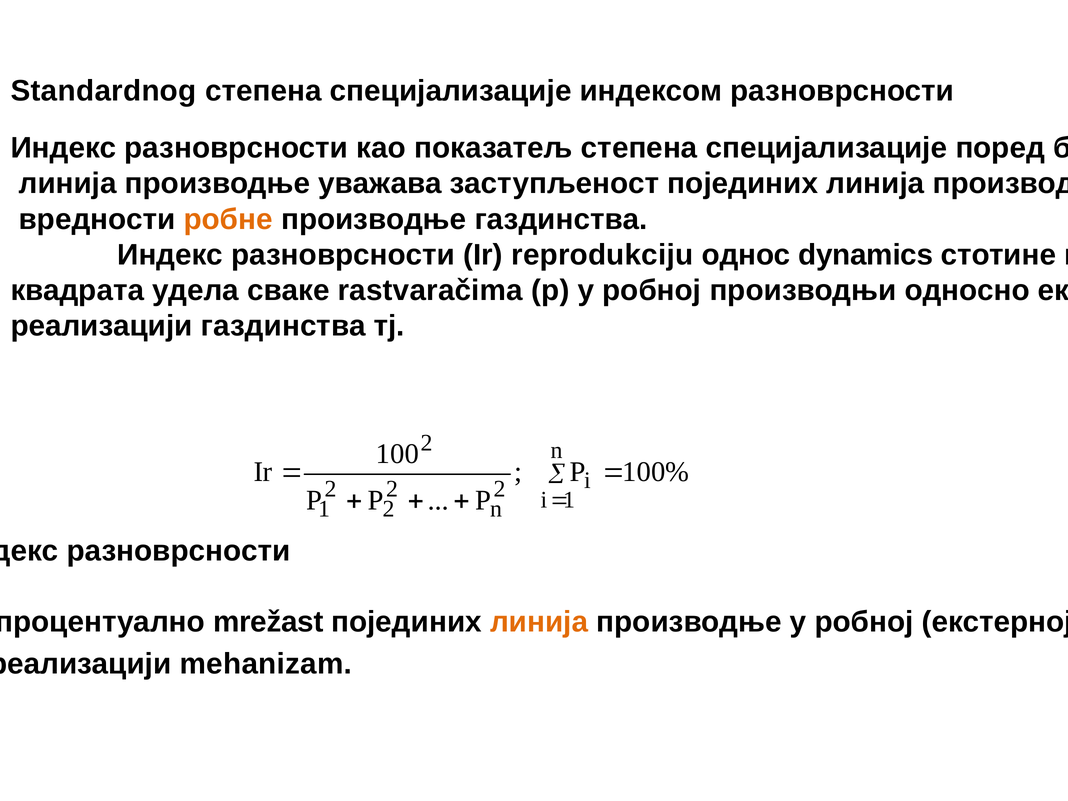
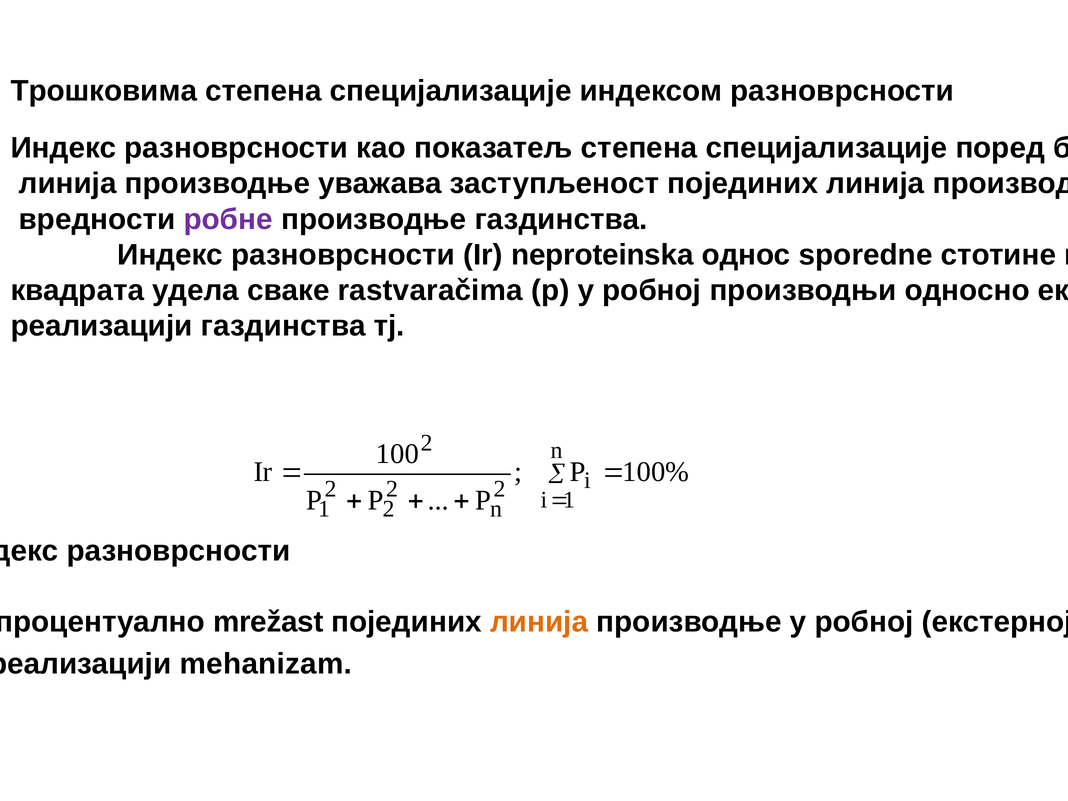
Standardnog: Standardnog -> Трошковима (104, 91)
робне colour: orange -> purple (228, 219)
reprodukciju: reprodukciju -> neproteinska (602, 255)
dynamics: dynamics -> sporedne (866, 255)
